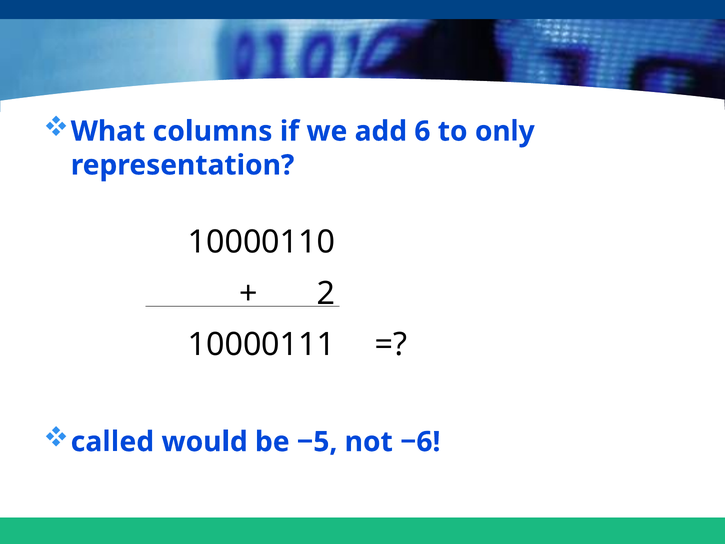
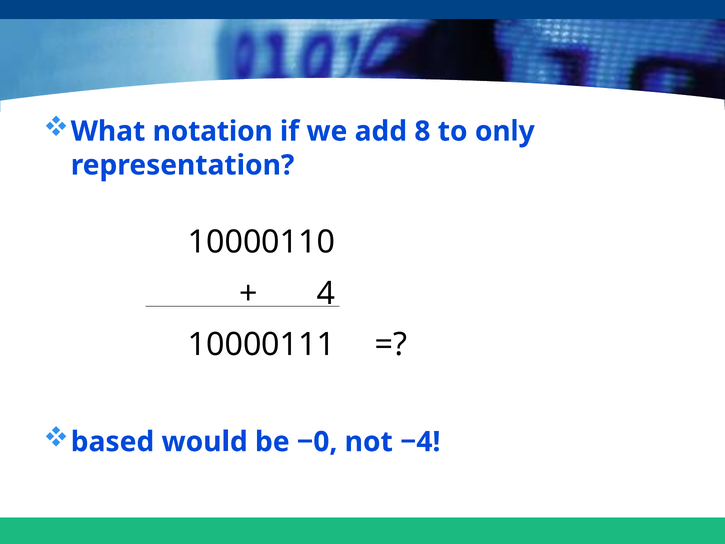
columns: columns -> notation (213, 131)
6: 6 -> 8 (422, 131)
2: 2 -> 4 (326, 293)
called: called -> based (112, 442)
−5: −5 -> −0 (317, 442)
−6: −6 -> −4 (420, 442)
